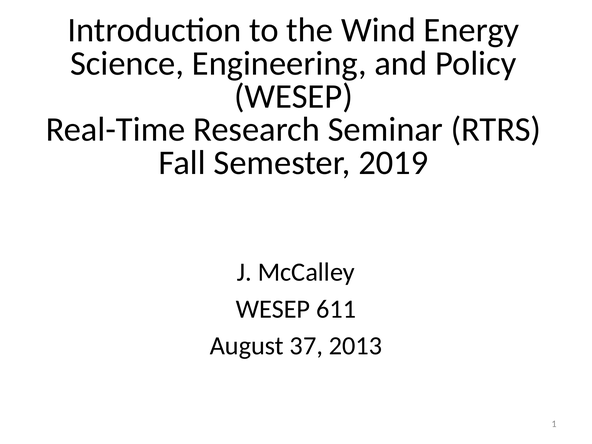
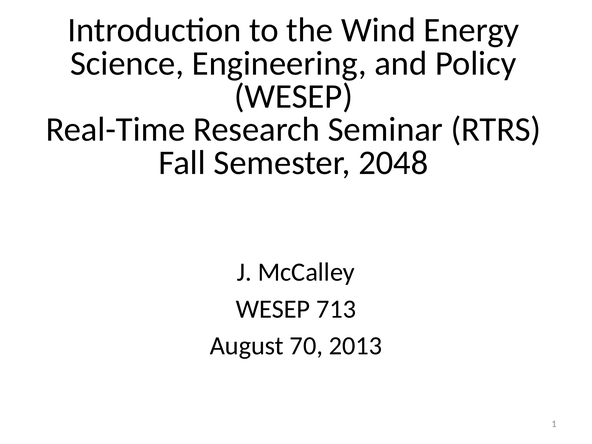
2019: 2019 -> 2048 (393, 163)
611: 611 -> 713 (336, 309)
37: 37 -> 70 (306, 346)
